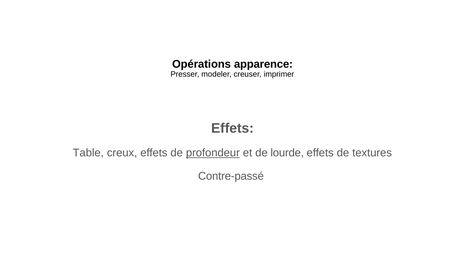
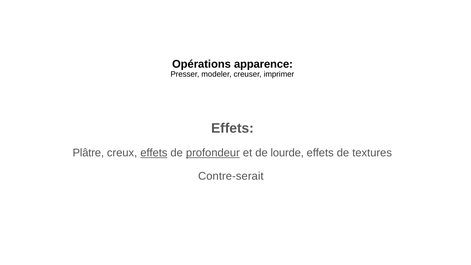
Table: Table -> Plâtre (88, 153)
effets underline: none -> present (154, 153)
Contre-passé: Contre-passé -> Contre-serait (231, 176)
